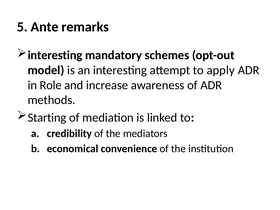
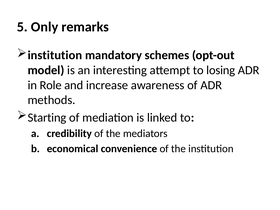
Ante: Ante -> Only (45, 27)
interesting: interesting -> institution (55, 55)
apply: apply -> losing (221, 70)
